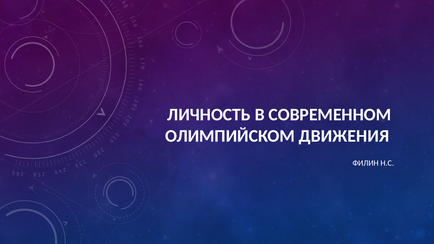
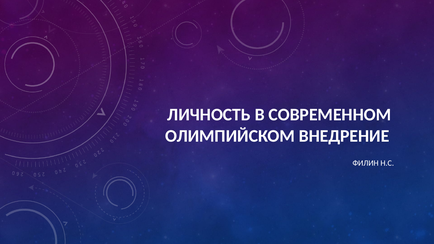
ДВИЖЕНИЯ: ДВИЖЕНИЯ -> ВНЕДРЕНИЕ (344, 136)
